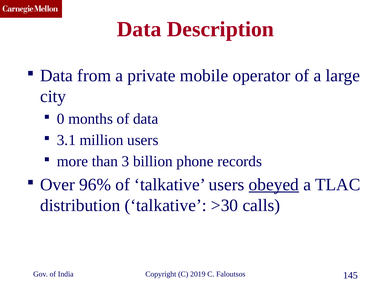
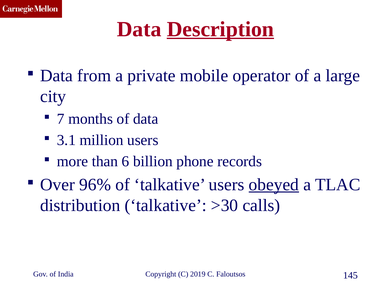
Description underline: none -> present (220, 29)
0: 0 -> 7 (61, 119)
3: 3 -> 6 (126, 162)
